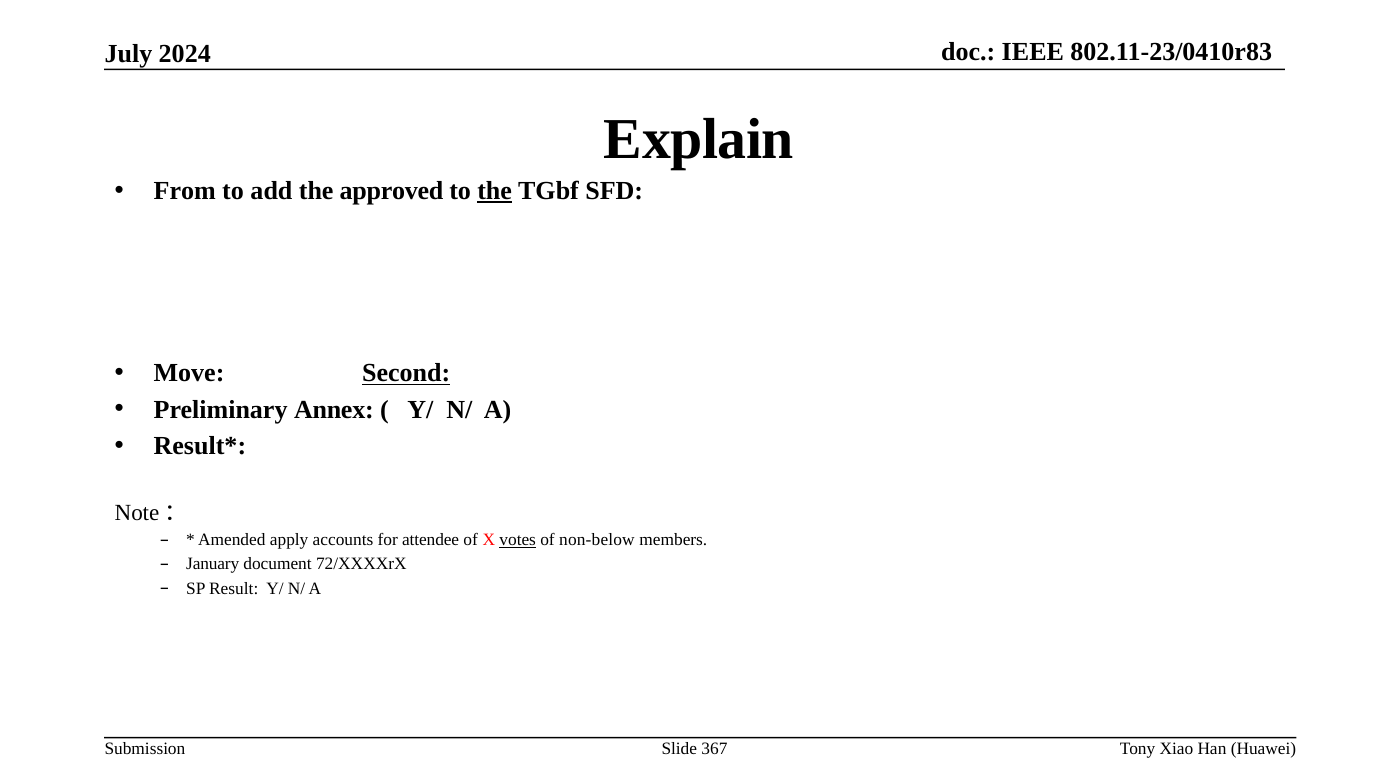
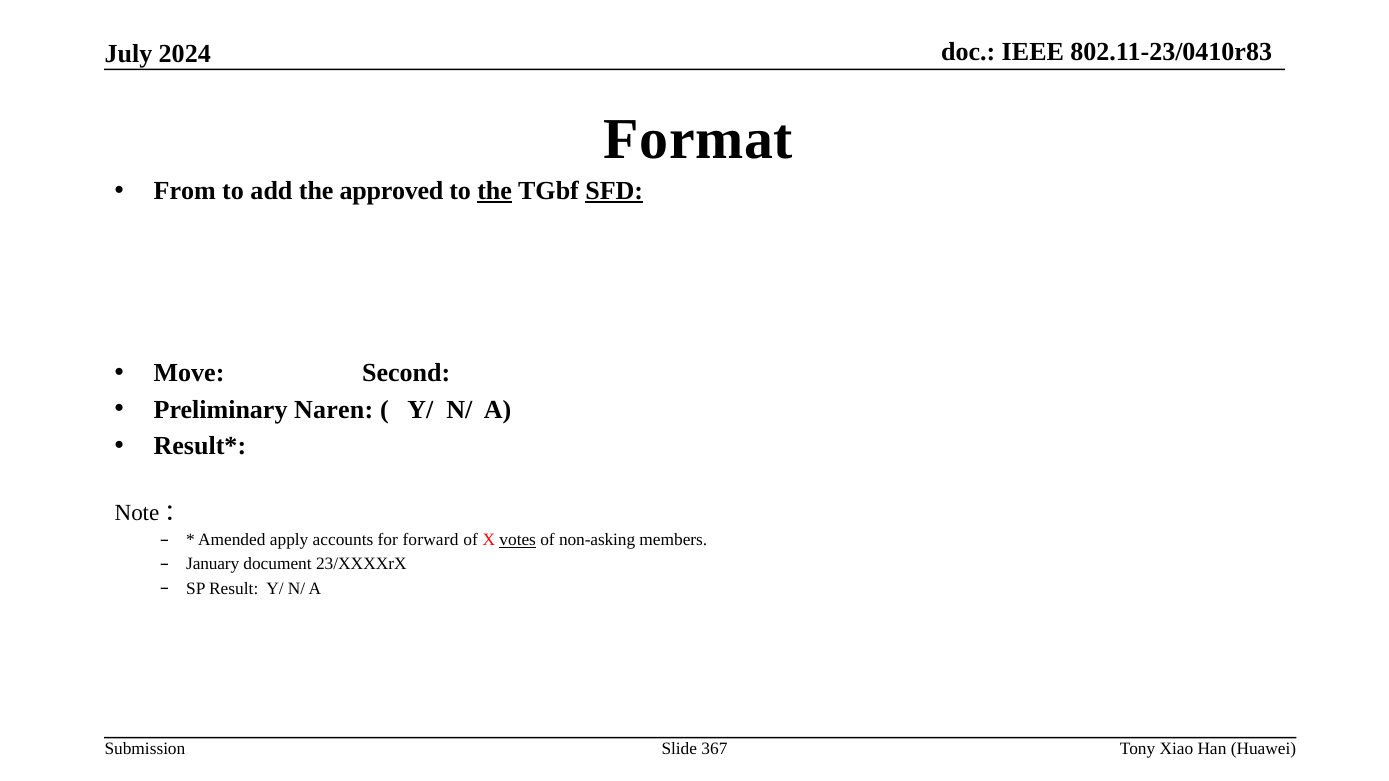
Explain: Explain -> Format (698, 139)
SFD underline: none -> present (614, 191)
Second underline: present -> none (406, 373)
Annex: Annex -> Naren (334, 410)
attendee: attendee -> forward (430, 540)
non-below: non-below -> non-asking (597, 540)
72/XXXXrX: 72/XXXXrX -> 23/XXXXrX (361, 564)
